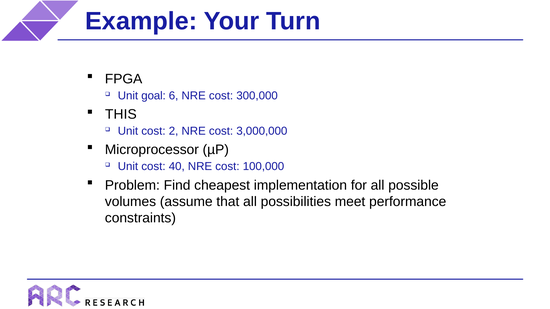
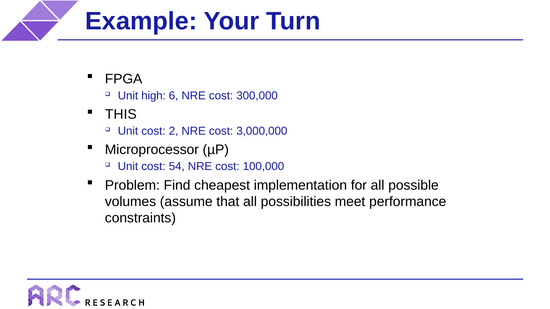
goal: goal -> high (154, 96)
40: 40 -> 54 (177, 167)
